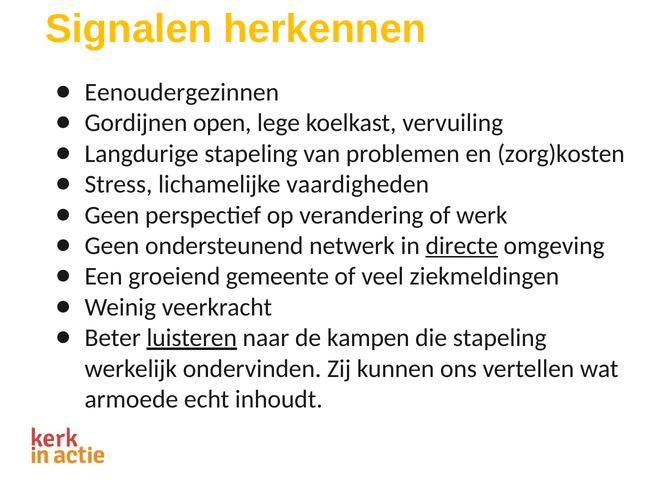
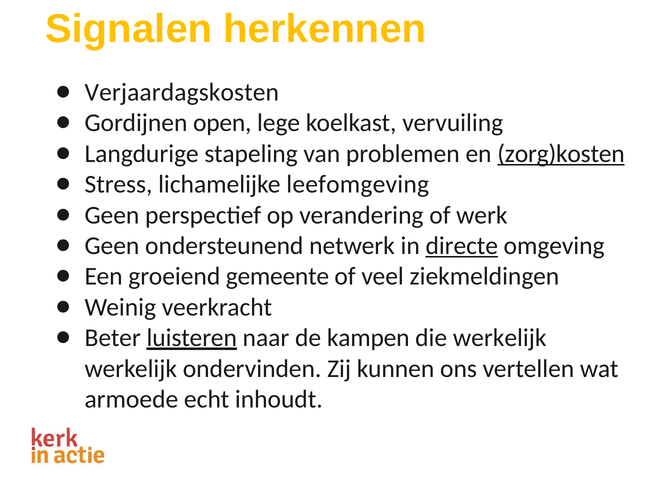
Eenoudergezinnen: Eenoudergezinnen -> Verjaardagskosten (182, 92)
zorg)kosten underline: none -> present (561, 154)
vaardigheden: vaardigheden -> leefomgeving (358, 184)
die stapeling: stapeling -> werkelijk (500, 338)
